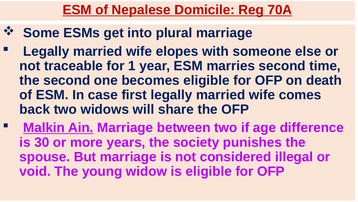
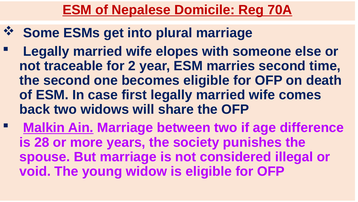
1: 1 -> 2 (132, 66)
30: 30 -> 28 (42, 142)
